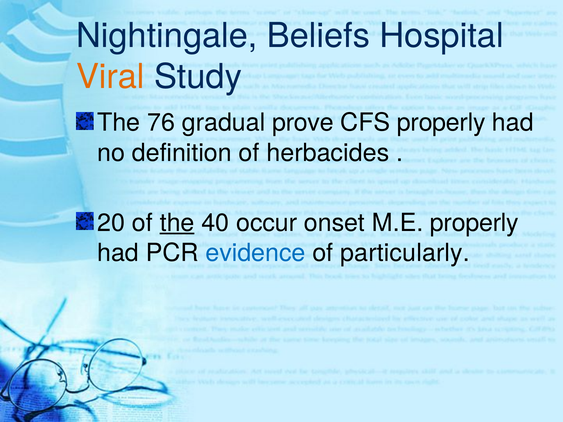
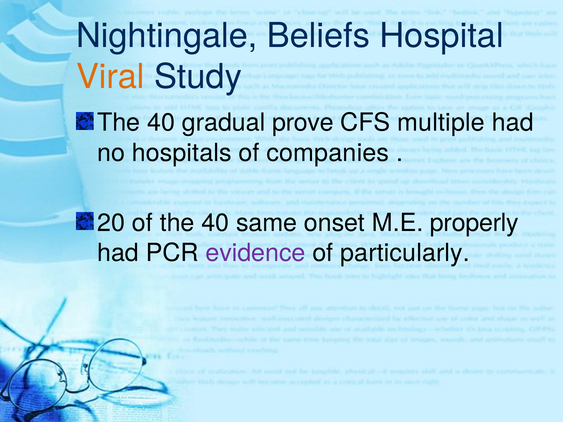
76: 76 -> 40 (161, 123)
CFS properly: properly -> multiple (441, 123)
definition: definition -> hospitals (182, 153)
herbacides: herbacides -> companies (328, 153)
the underline: present -> none (177, 223)
occur: occur -> same (267, 223)
evidence colour: blue -> purple (256, 253)
